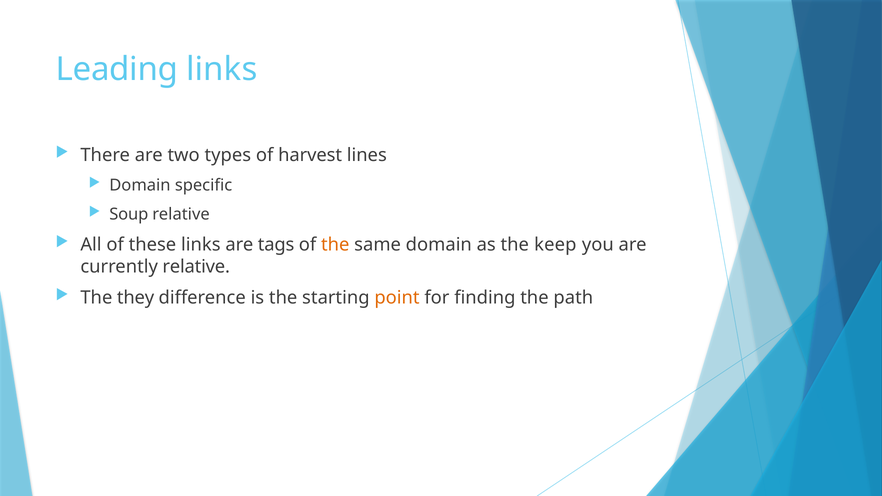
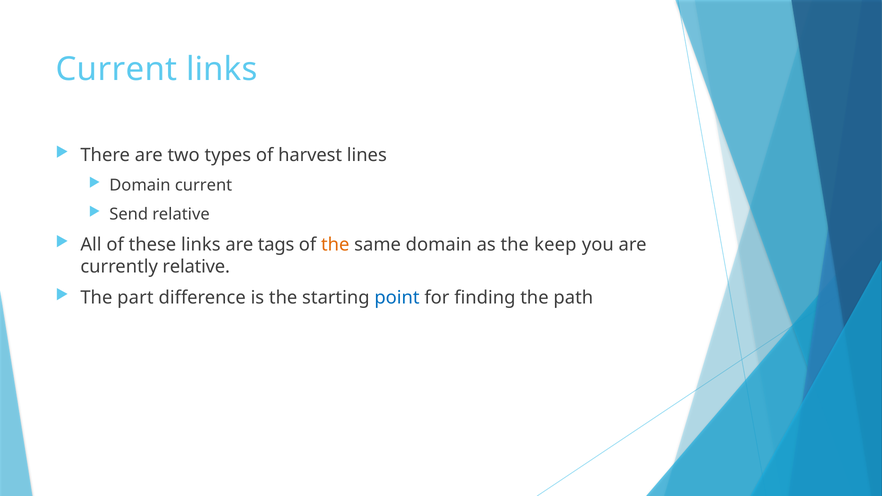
Leading: Leading -> Current (117, 70)
Domain specific: specific -> current (204, 185)
Soup: Soup -> Send (129, 214)
they: they -> part (135, 298)
point colour: orange -> blue (397, 298)
